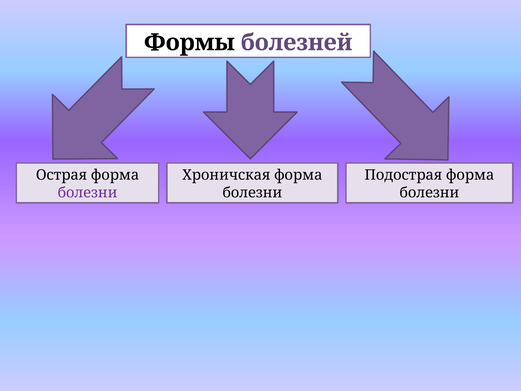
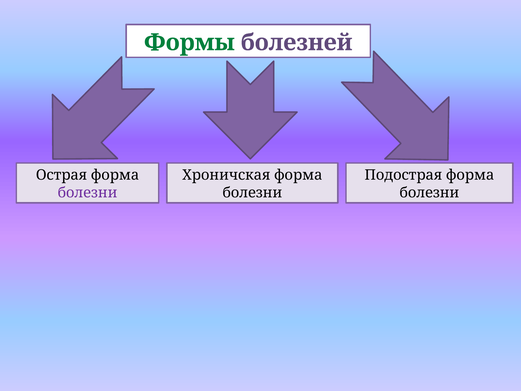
Формы colour: black -> green (189, 43)
